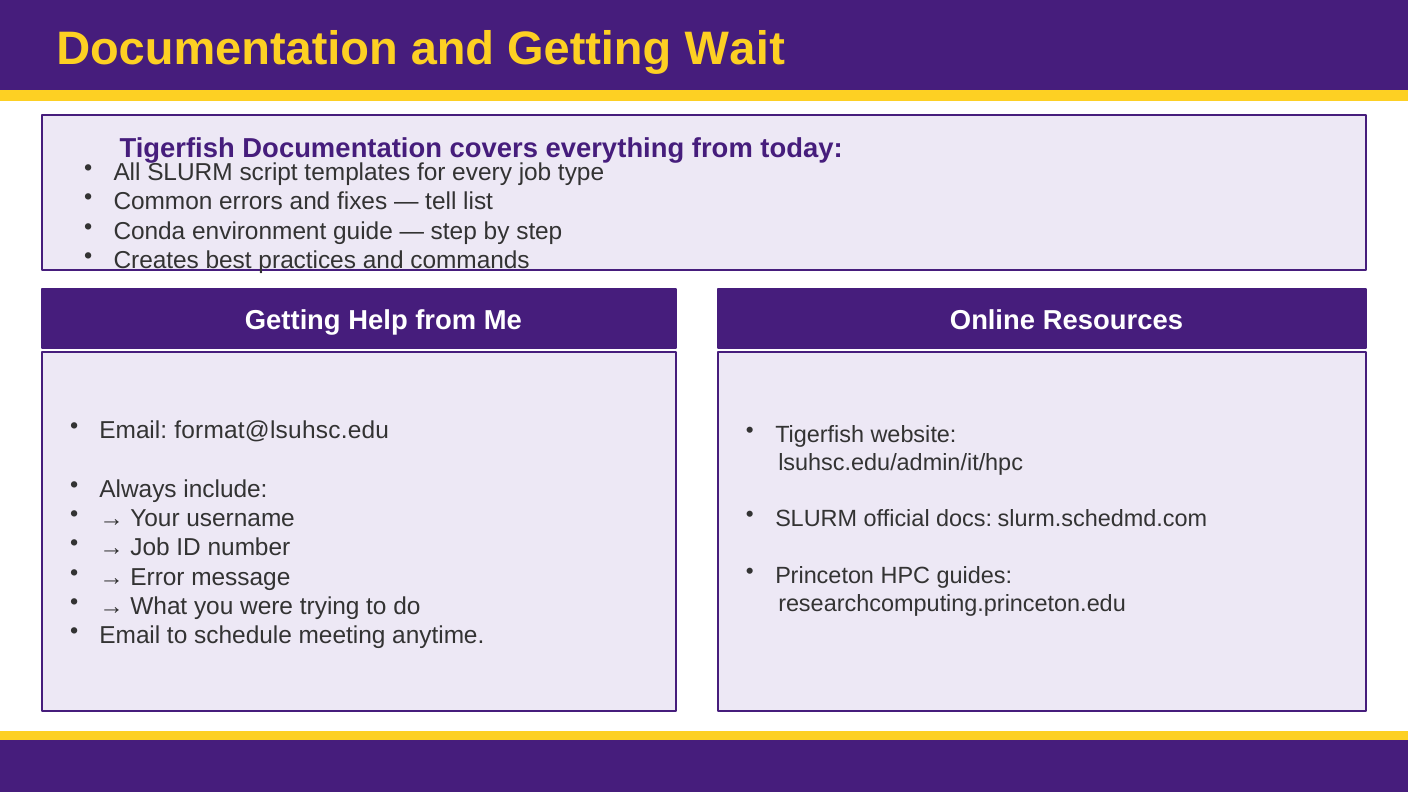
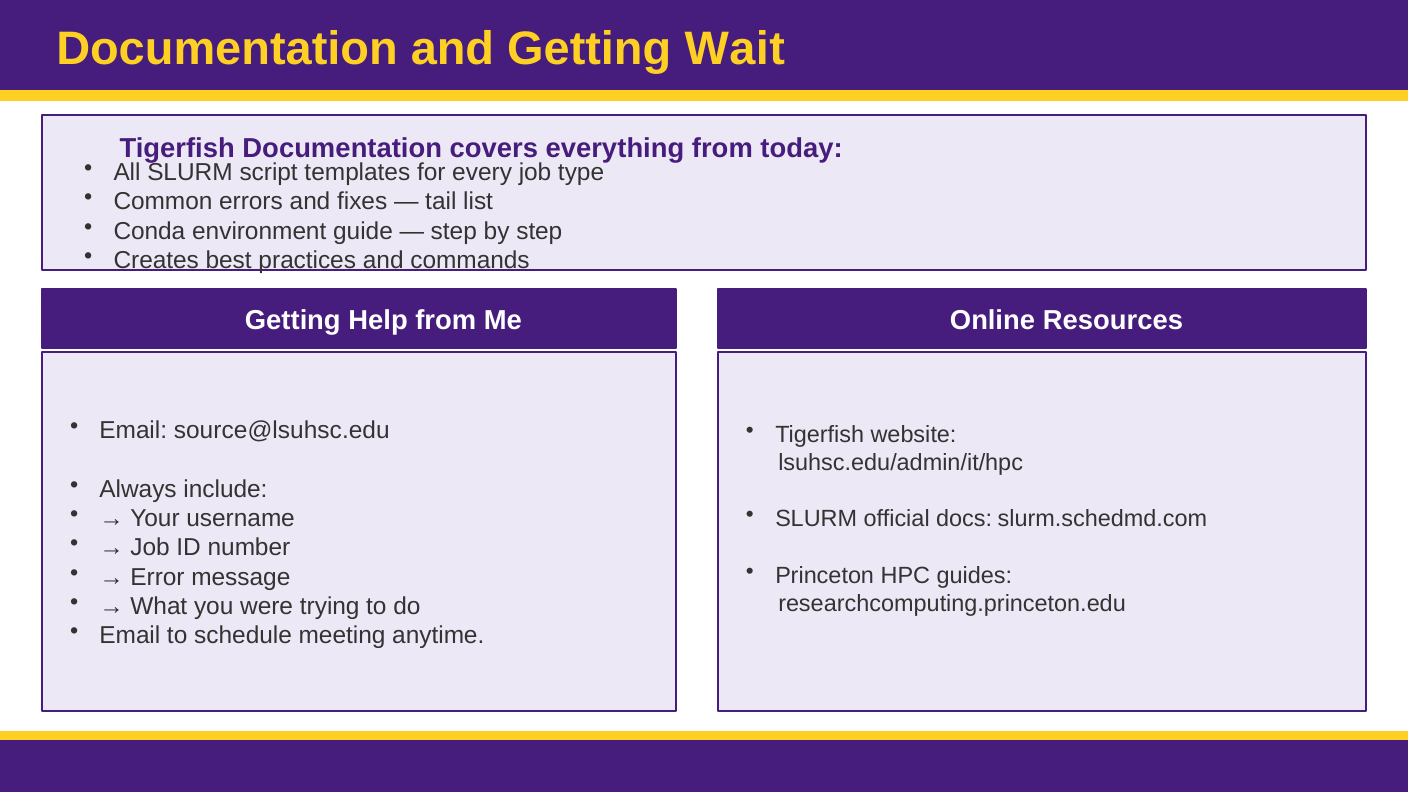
tell: tell -> tail (441, 202)
format@lsuhsc.edu: format@lsuhsc.edu -> source@lsuhsc.edu (282, 431)
